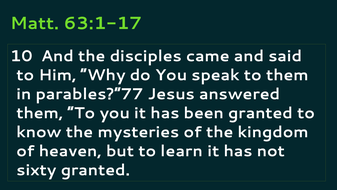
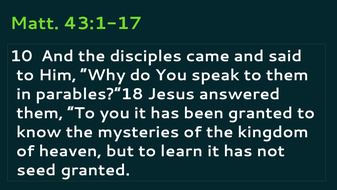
63:1-17: 63:1-17 -> 43:1-17 (103, 23)
parables?”77: parables?”77 -> parables?”18 (90, 94)
sixty: sixty -> seed (36, 170)
